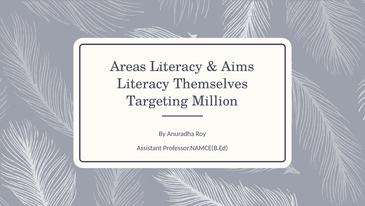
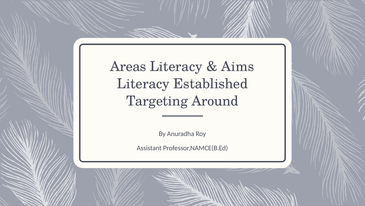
Themselves: Themselves -> Established (211, 84)
Million: Million -> Around (215, 101)
